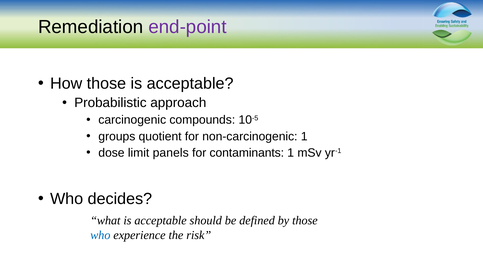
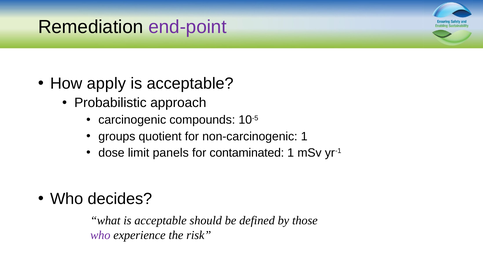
How those: those -> apply (106, 83)
contaminants: contaminants -> contaminated (247, 153)
who colour: blue -> purple (100, 235)
